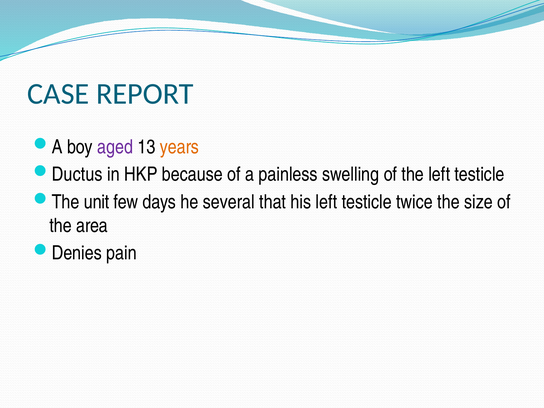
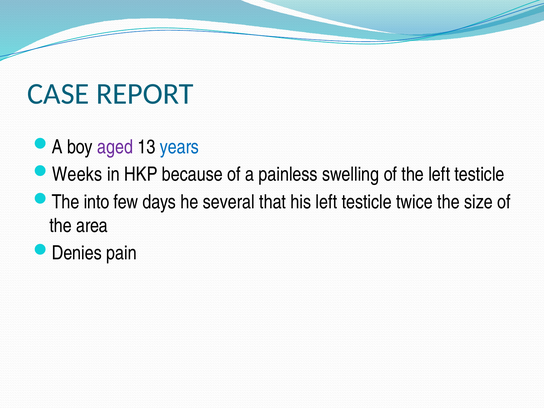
years colour: orange -> blue (179, 147)
Ductus: Ductus -> Weeks (77, 174)
unit: unit -> into (97, 202)
